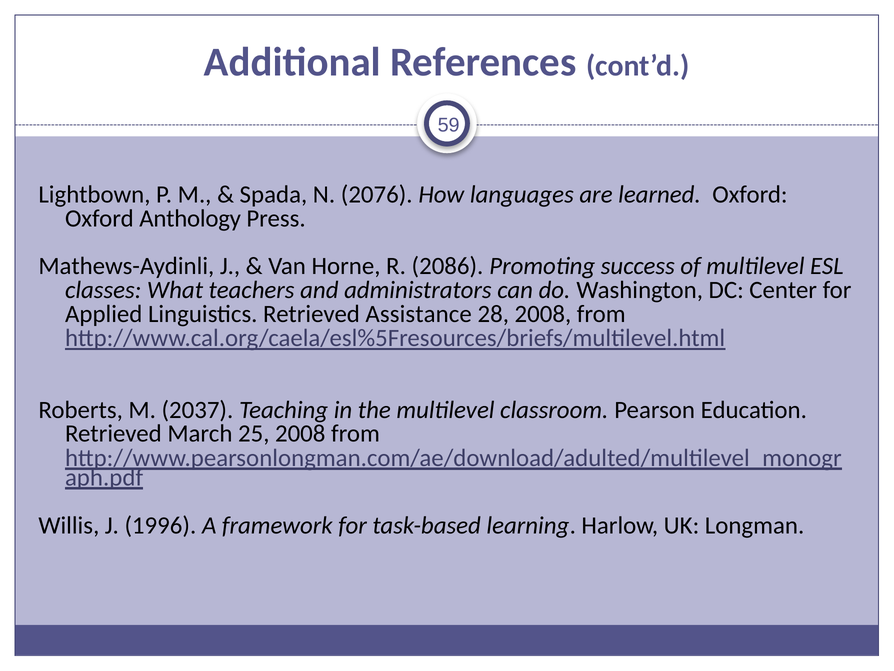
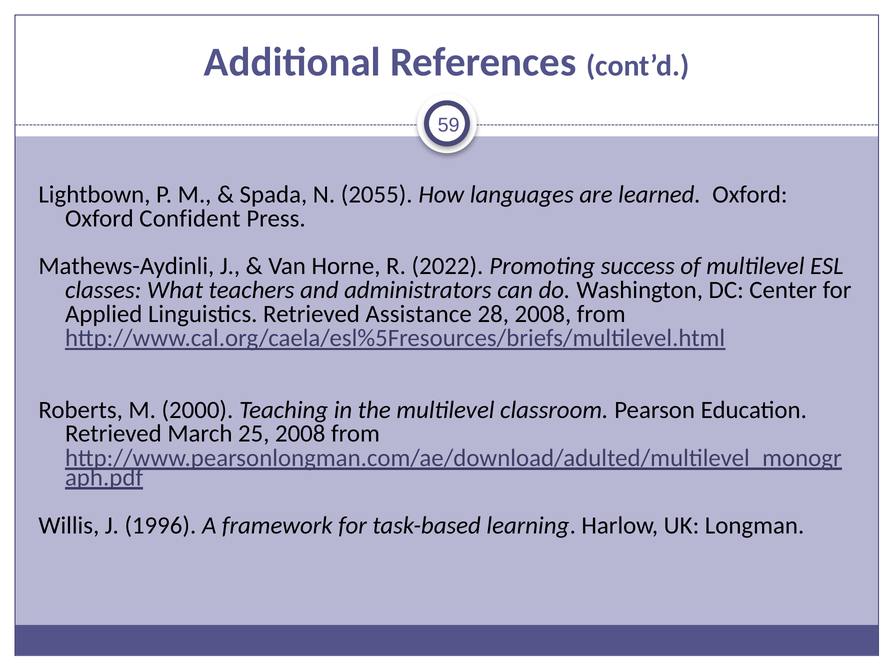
2076: 2076 -> 2055 (377, 194)
Anthology: Anthology -> Confident (190, 218)
2086: 2086 -> 2022 (447, 266)
2037: 2037 -> 2000 (197, 410)
